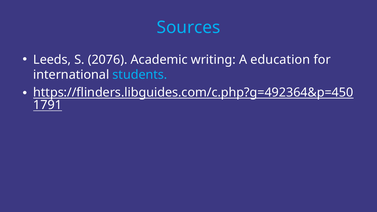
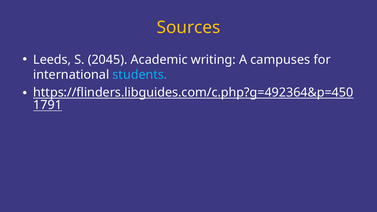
Sources colour: light blue -> yellow (188, 27)
2076: 2076 -> 2045 (108, 60)
education: education -> campuses (280, 60)
